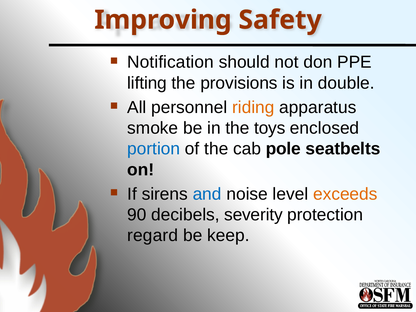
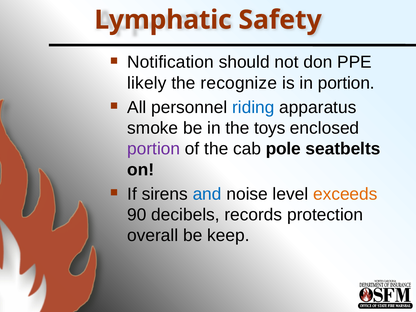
Improving: Improving -> Lymphatic (163, 20)
lifting: lifting -> likely (147, 83)
provisions: provisions -> recognize (239, 83)
in double: double -> portion (346, 83)
riding colour: orange -> blue (253, 107)
portion colour: blue -> purple (154, 149)
severity: severity -> records (253, 215)
regard: regard -> overall (153, 236)
